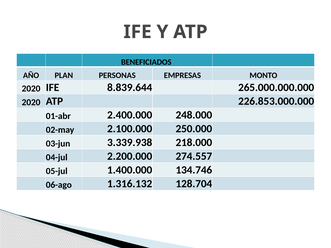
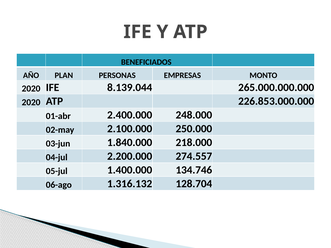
8.839.644: 8.839.644 -> 8.139.044 (130, 88)
3.339.938: 3.339.938 -> 1.840.000 (130, 143)
